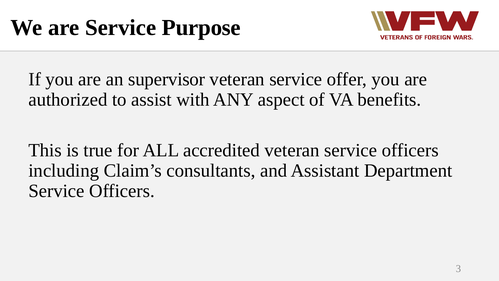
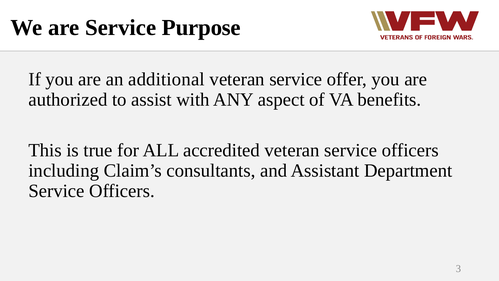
supervisor: supervisor -> additional (166, 79)
